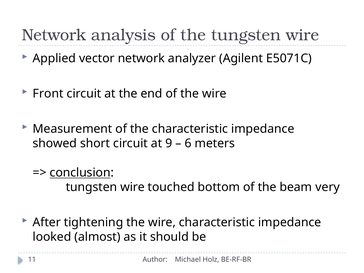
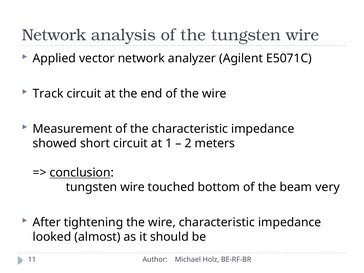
Front: Front -> Track (48, 94)
9: 9 -> 1 (169, 143)
6: 6 -> 2 (188, 143)
